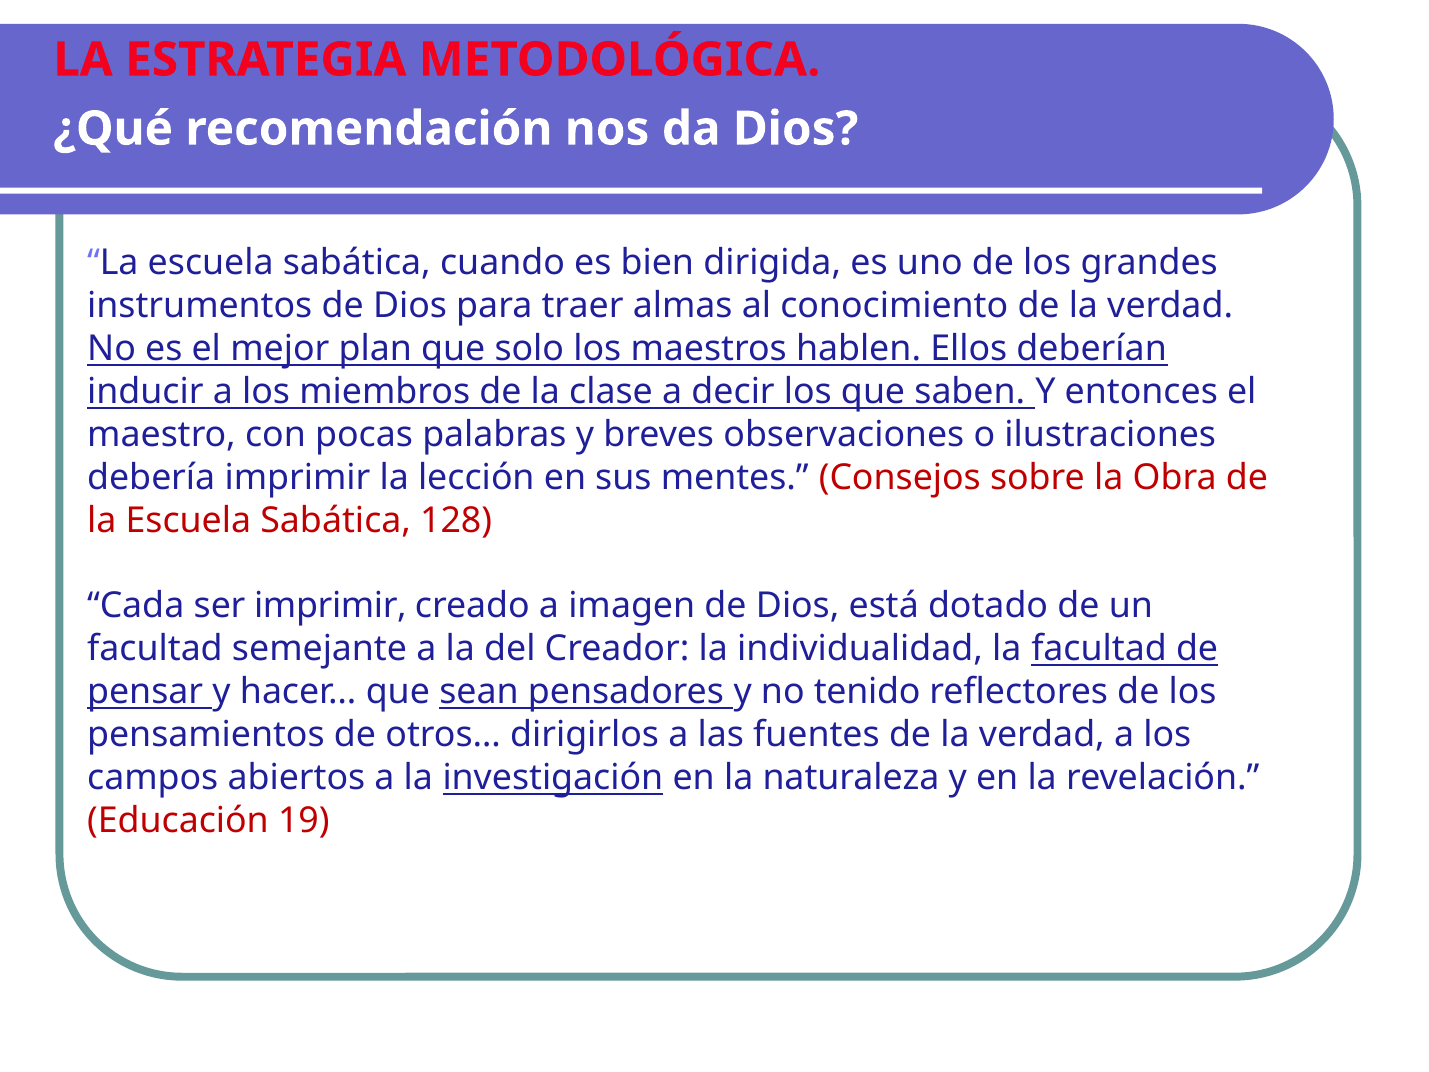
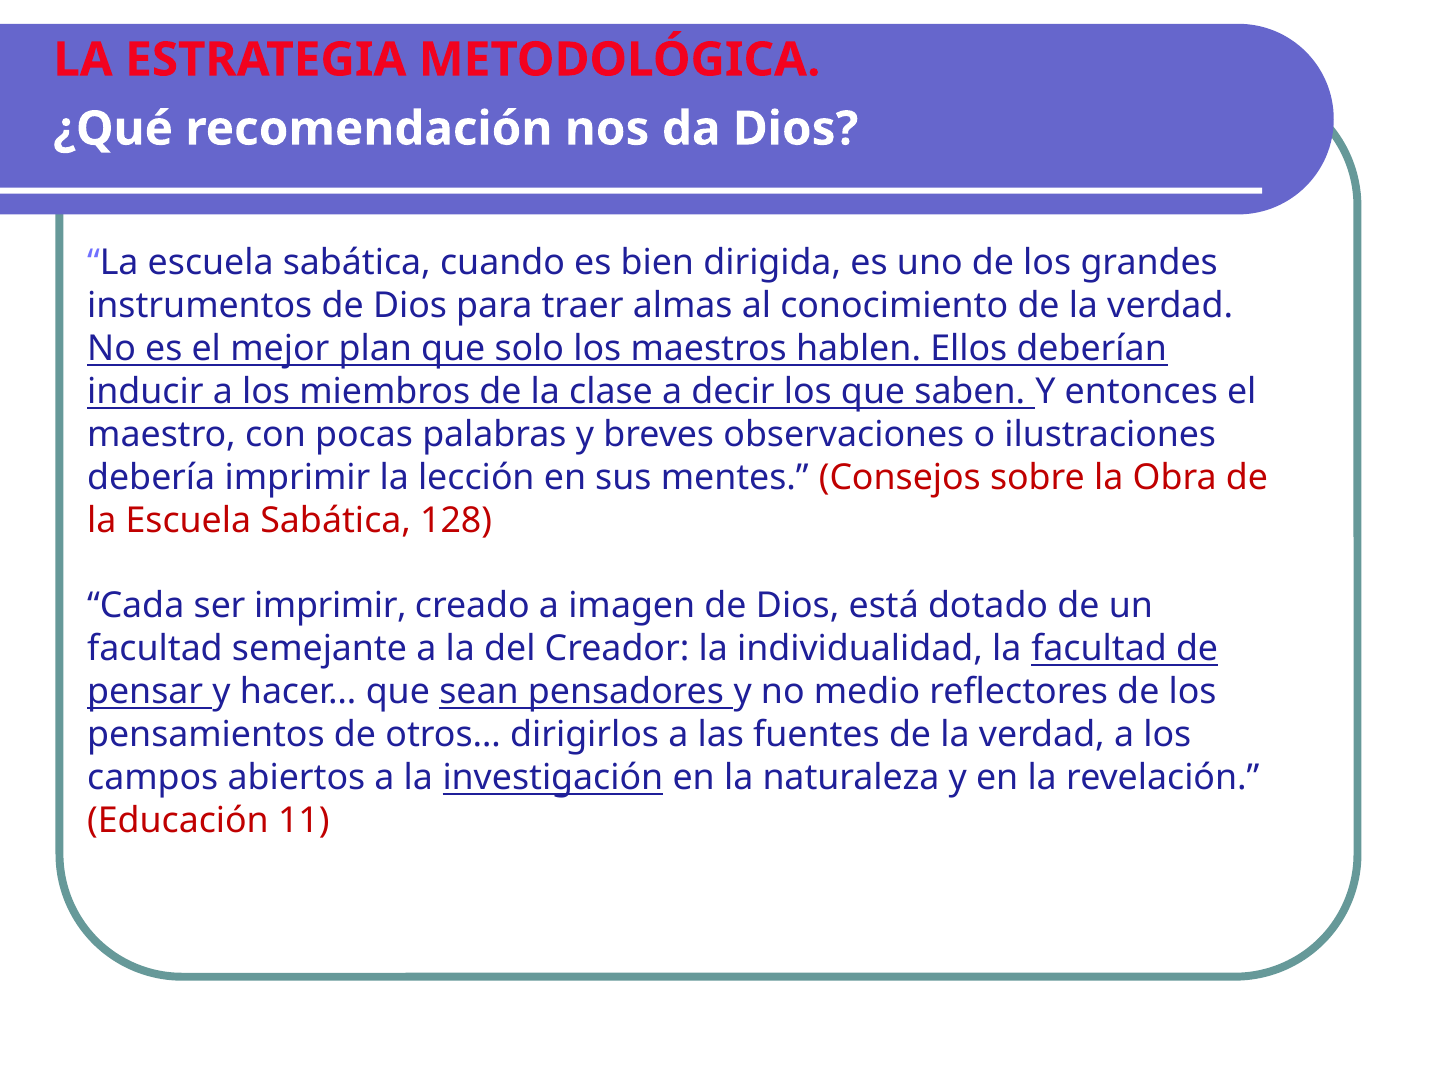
tenido: tenido -> medio (867, 692)
19: 19 -> 11 (304, 820)
